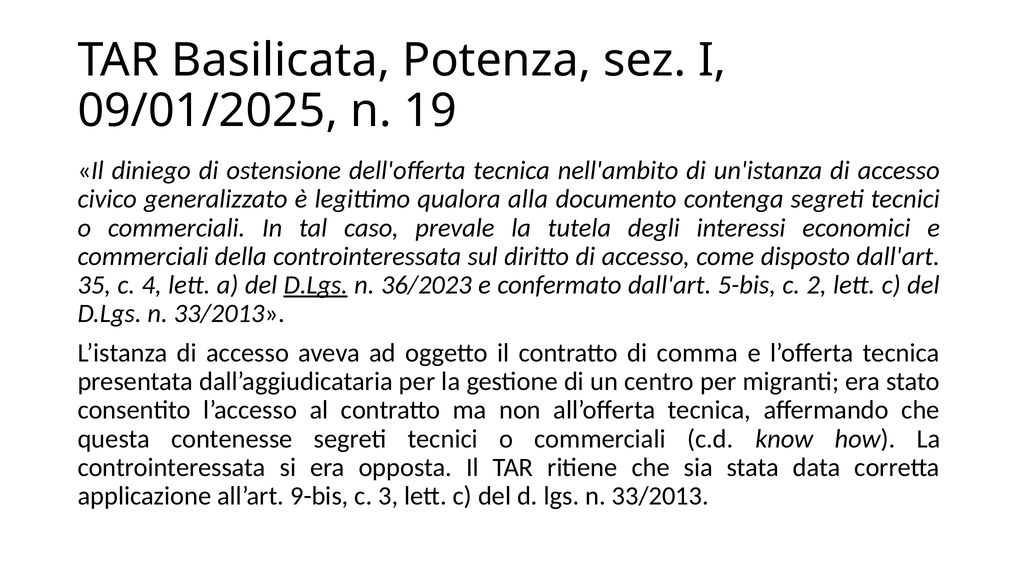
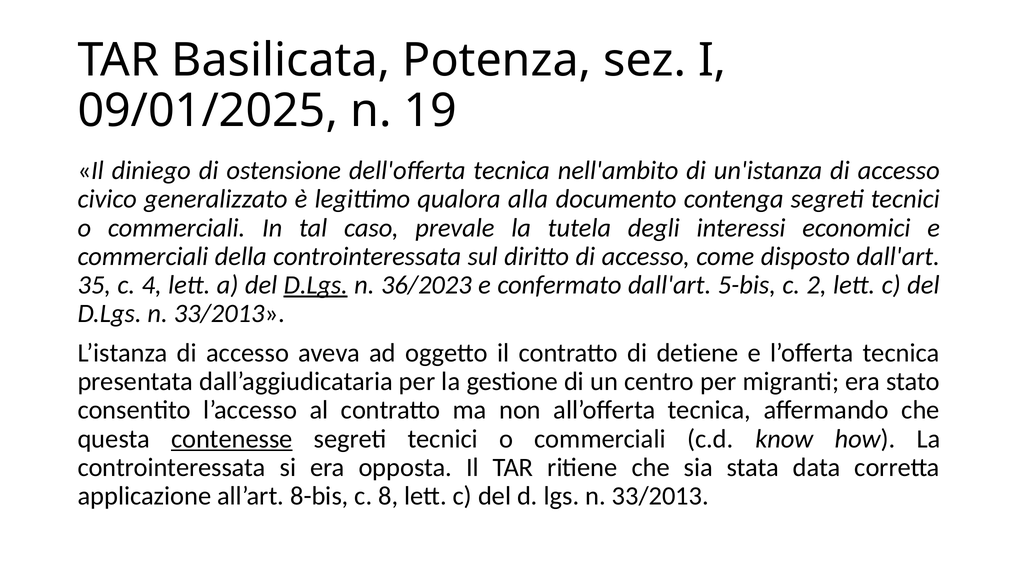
comma: comma -> detiene (697, 353)
contenesse underline: none -> present (232, 439)
9-bis: 9-bis -> 8-bis (319, 496)
3: 3 -> 8 (388, 496)
